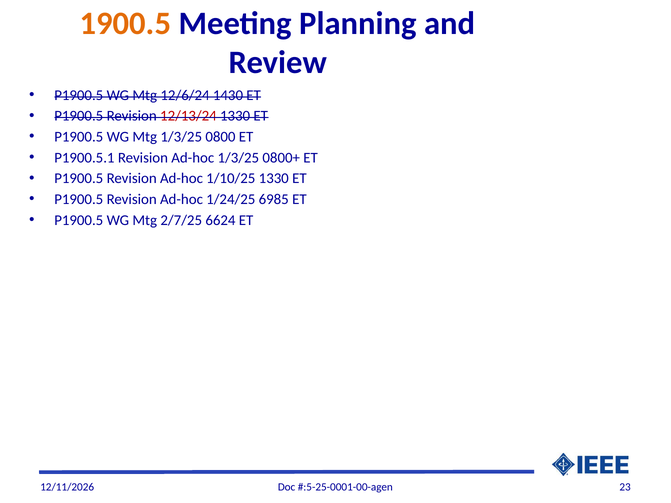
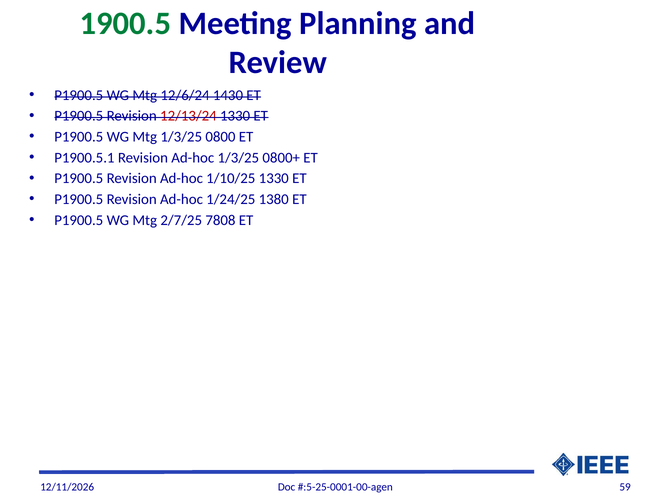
1900.5 colour: orange -> green (126, 24)
6985: 6985 -> 1380 (274, 200)
6624: 6624 -> 7808 (220, 220)
23: 23 -> 59 (625, 487)
